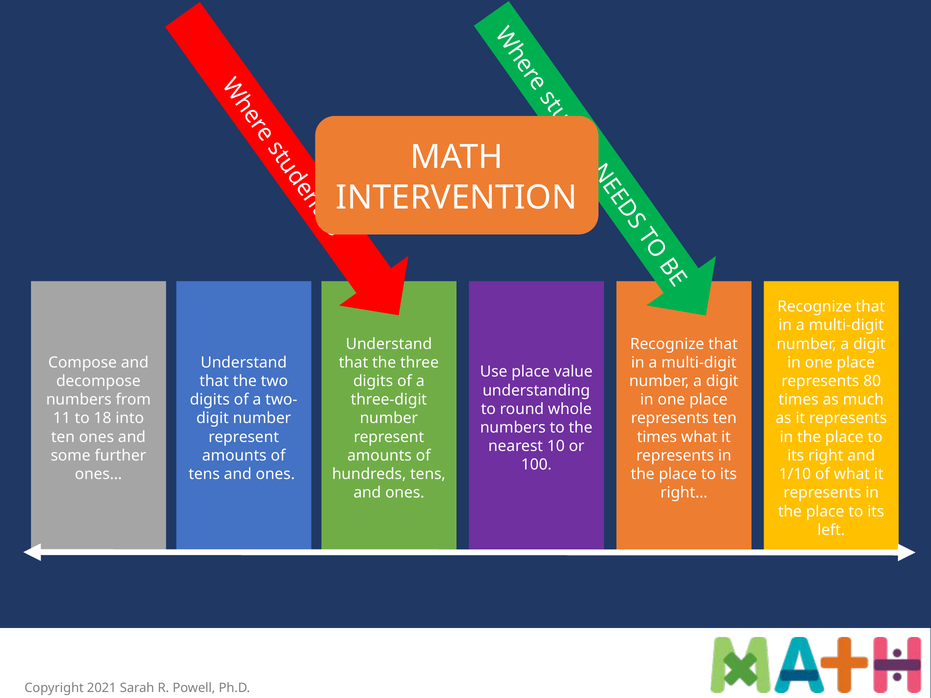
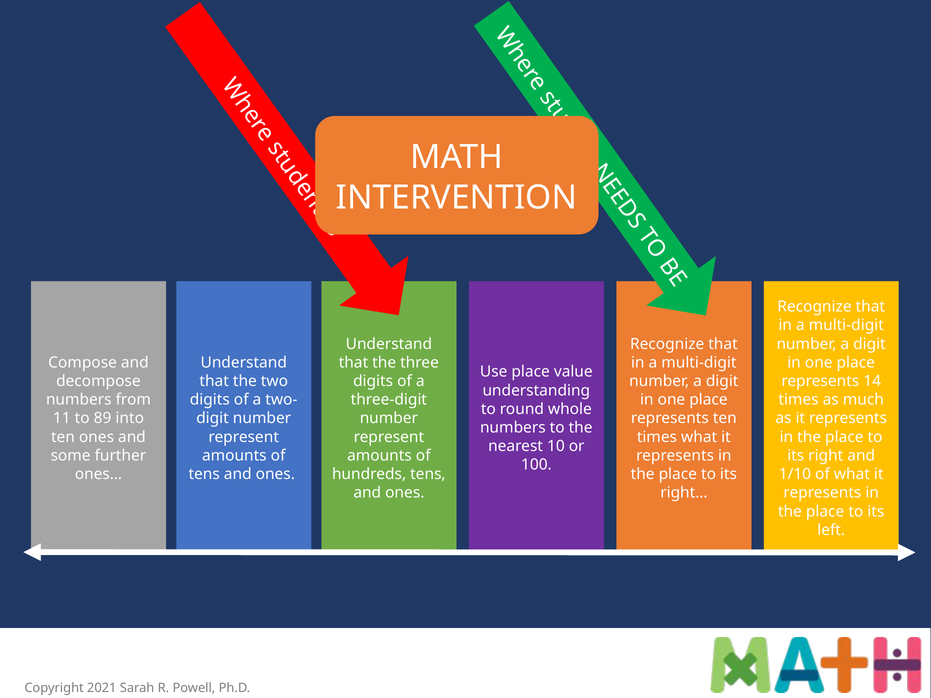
80: 80 -> 14 (872, 381)
18: 18 -> 89 (103, 418)
